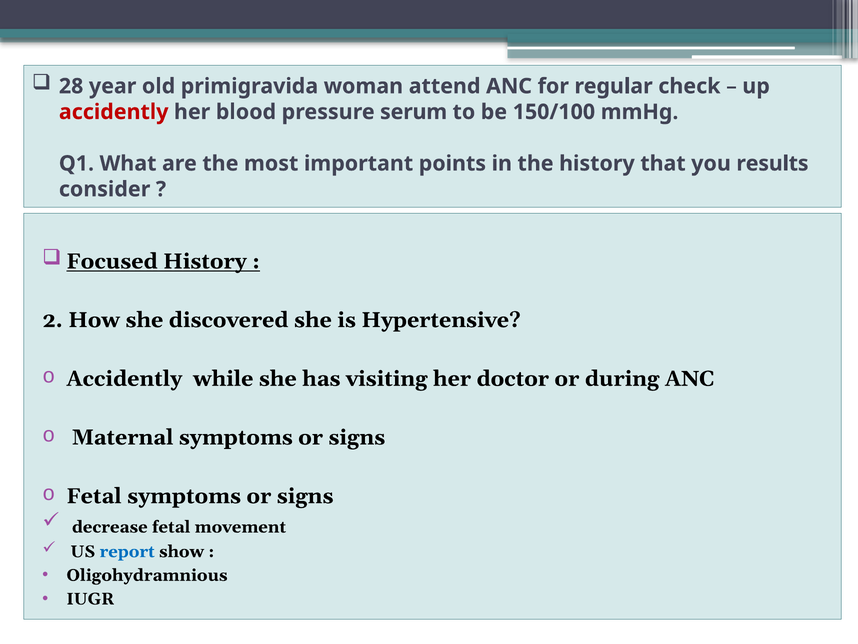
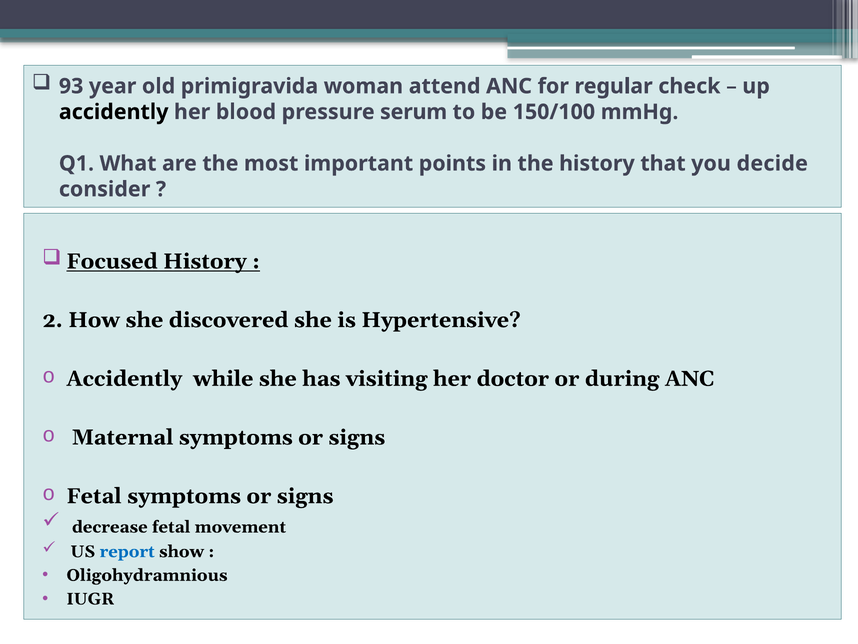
28: 28 -> 93 (71, 86)
accidently colour: red -> black (114, 112)
results: results -> decide (772, 163)
